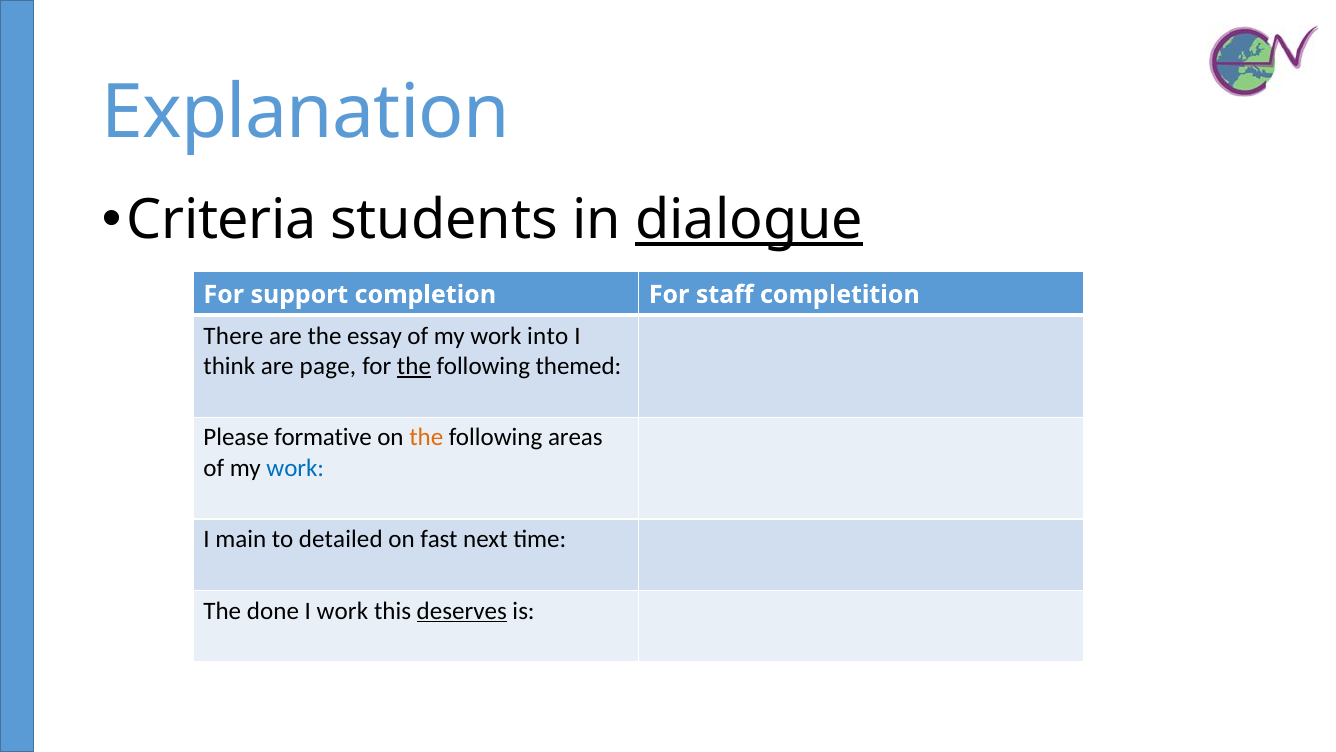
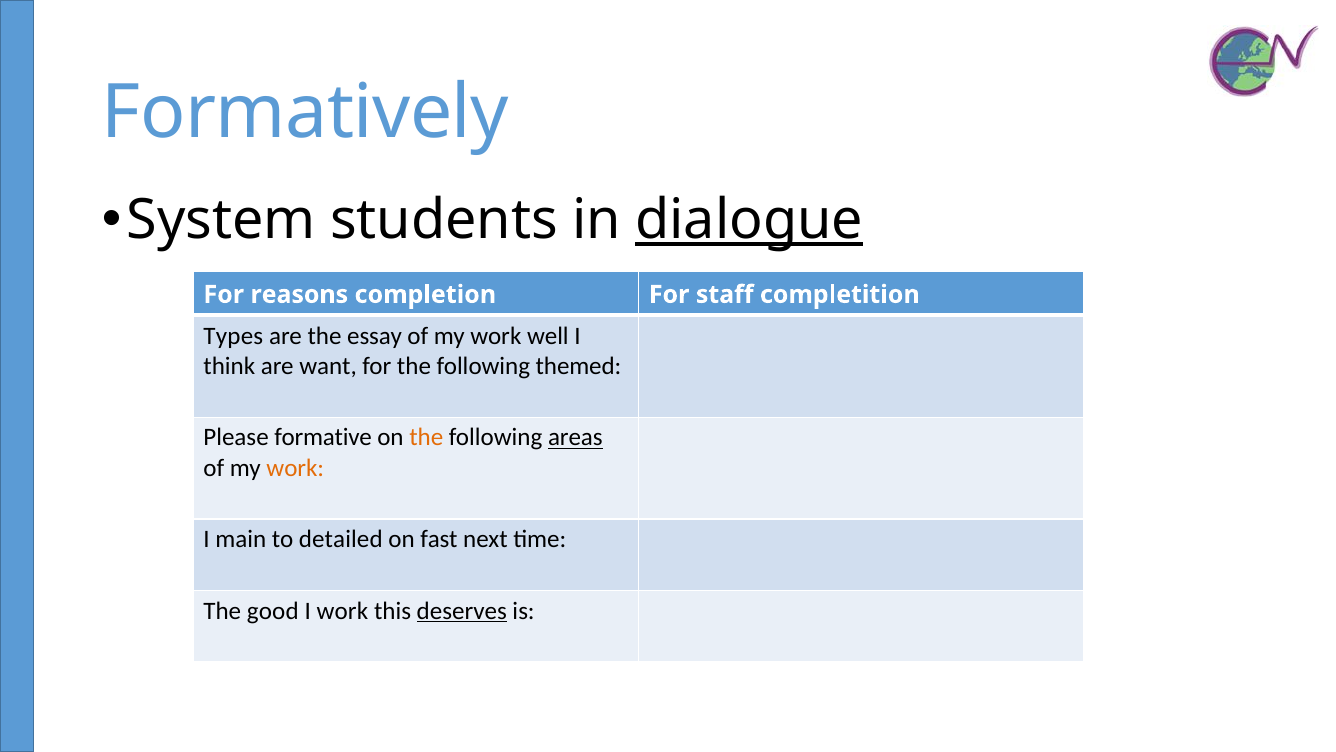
Explanation: Explanation -> Formatively (305, 112)
Criteria: Criteria -> System (221, 220)
support: support -> reasons (299, 294)
There: There -> Types (233, 336)
into: into -> well (548, 336)
page: page -> want (328, 366)
the underline: present -> none (414, 366)
areas underline: none -> present (575, 437)
work colour: blue -> orange (295, 468)
done: done -> good (273, 610)
